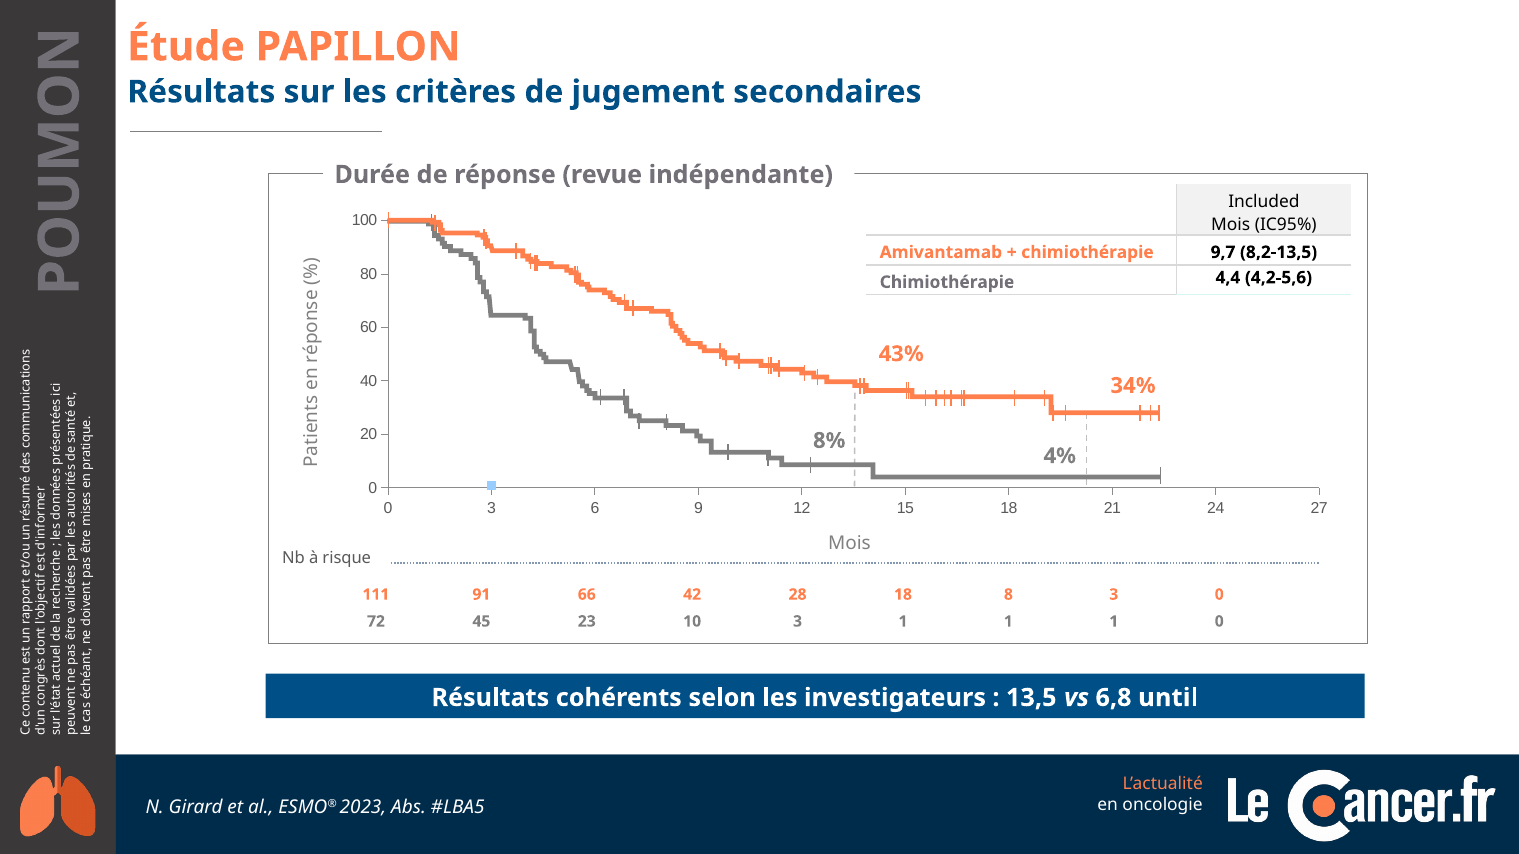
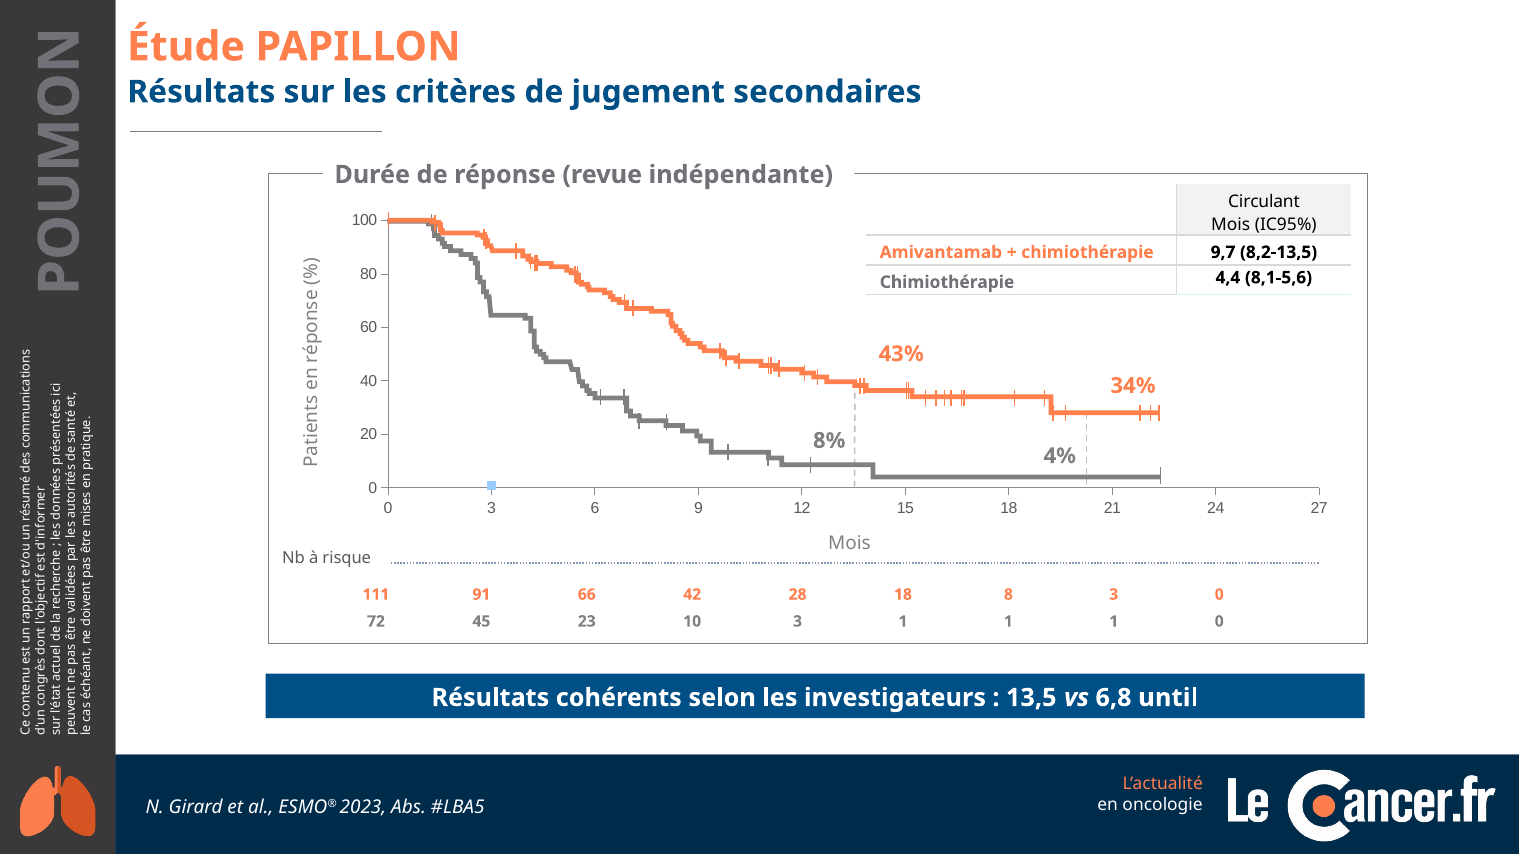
Included: Included -> Circulant (1264, 202)
4,2-5,6: 4,2-5,6 -> 8,1-5,6 (1279, 278)
